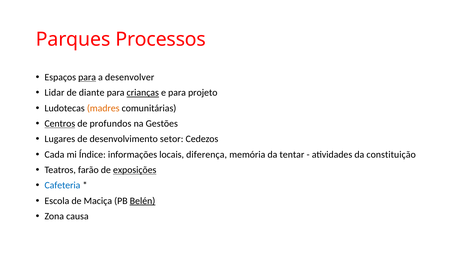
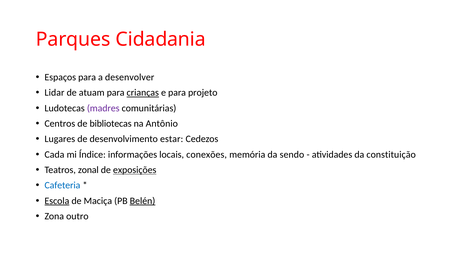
Processos: Processos -> Cidadania (161, 39)
para underline: present -> none (87, 77)
diante: diante -> atuam (92, 93)
madres colour: orange -> purple (103, 108)
Centros underline: present -> none (60, 124)
profundos: profundos -> bibliotecas (111, 124)
Gestões: Gestões -> Antônio (162, 124)
setor: setor -> estar (172, 139)
diferença: diferença -> conexões (207, 154)
tentar: tentar -> sendo (292, 154)
farão: farão -> zonal (88, 170)
Escola underline: none -> present (57, 201)
causa: causa -> outro (77, 216)
